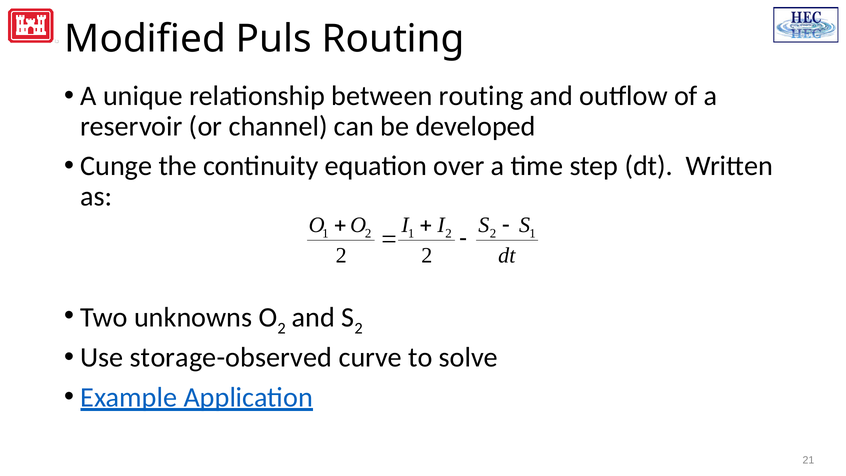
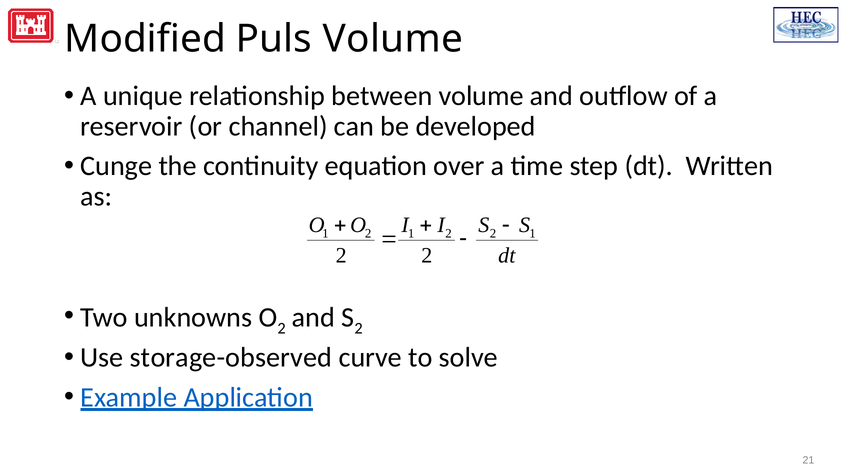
Puls Routing: Routing -> Volume (393, 39)
between routing: routing -> volume (481, 96)
